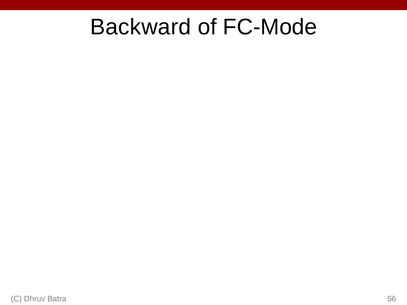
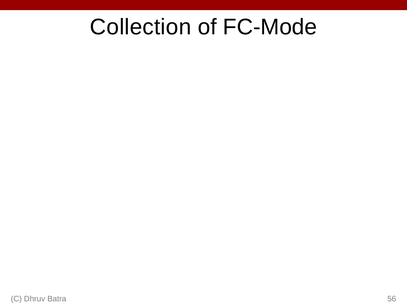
Backward: Backward -> Collection (141, 27)
